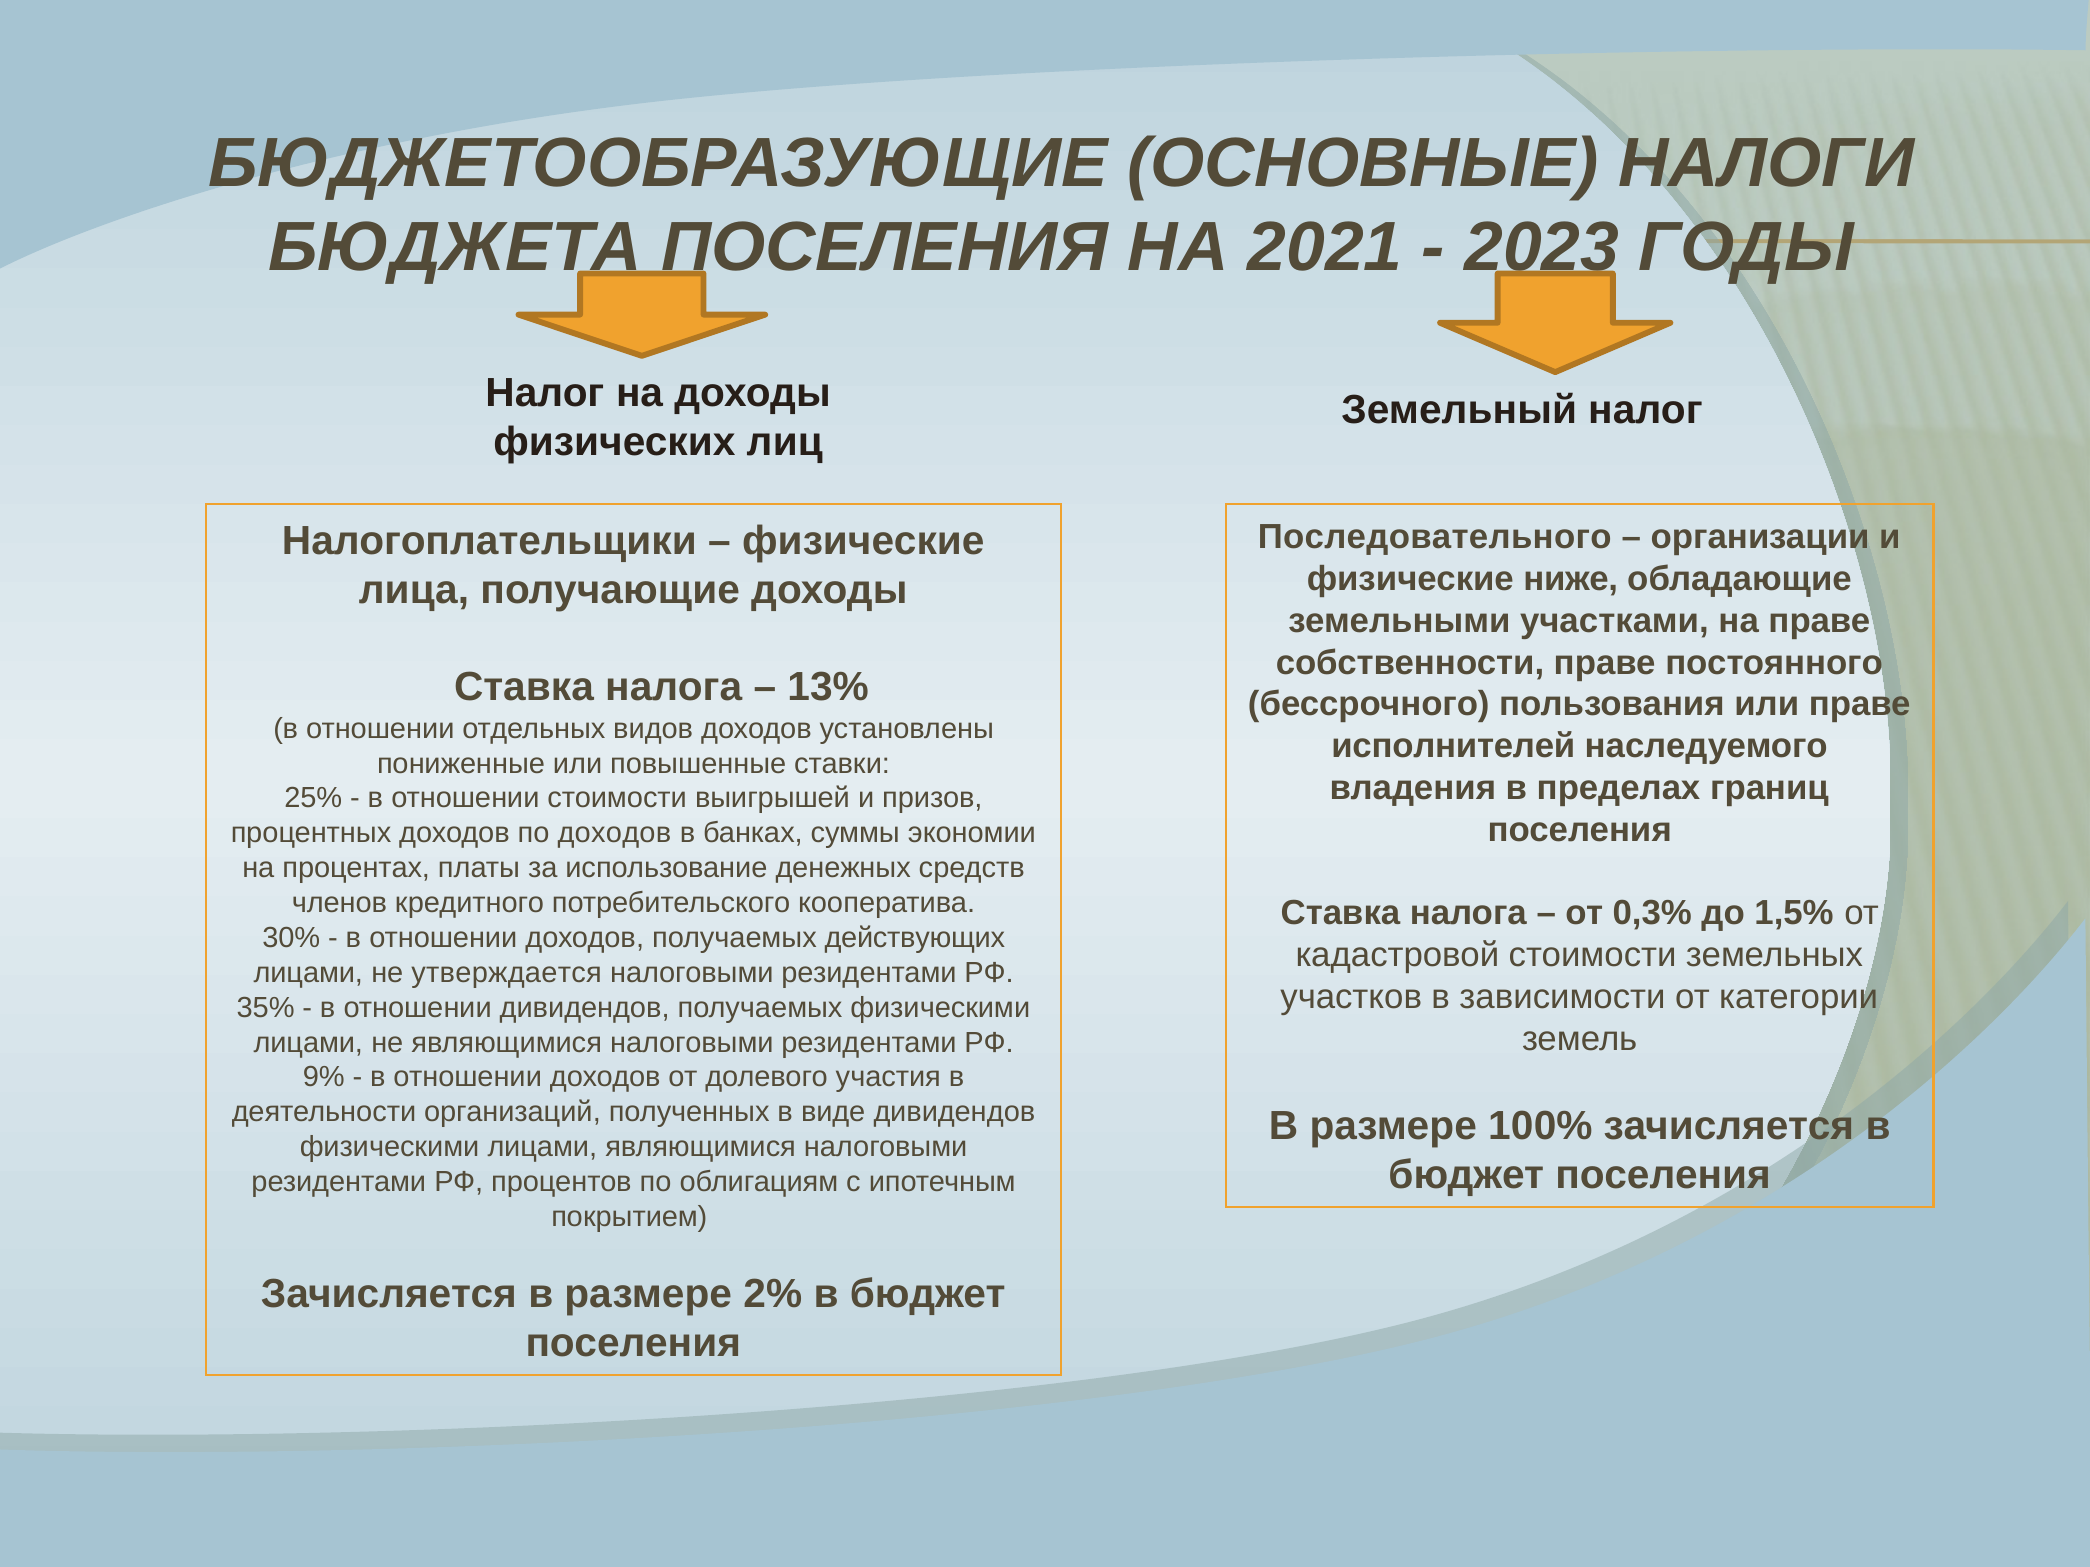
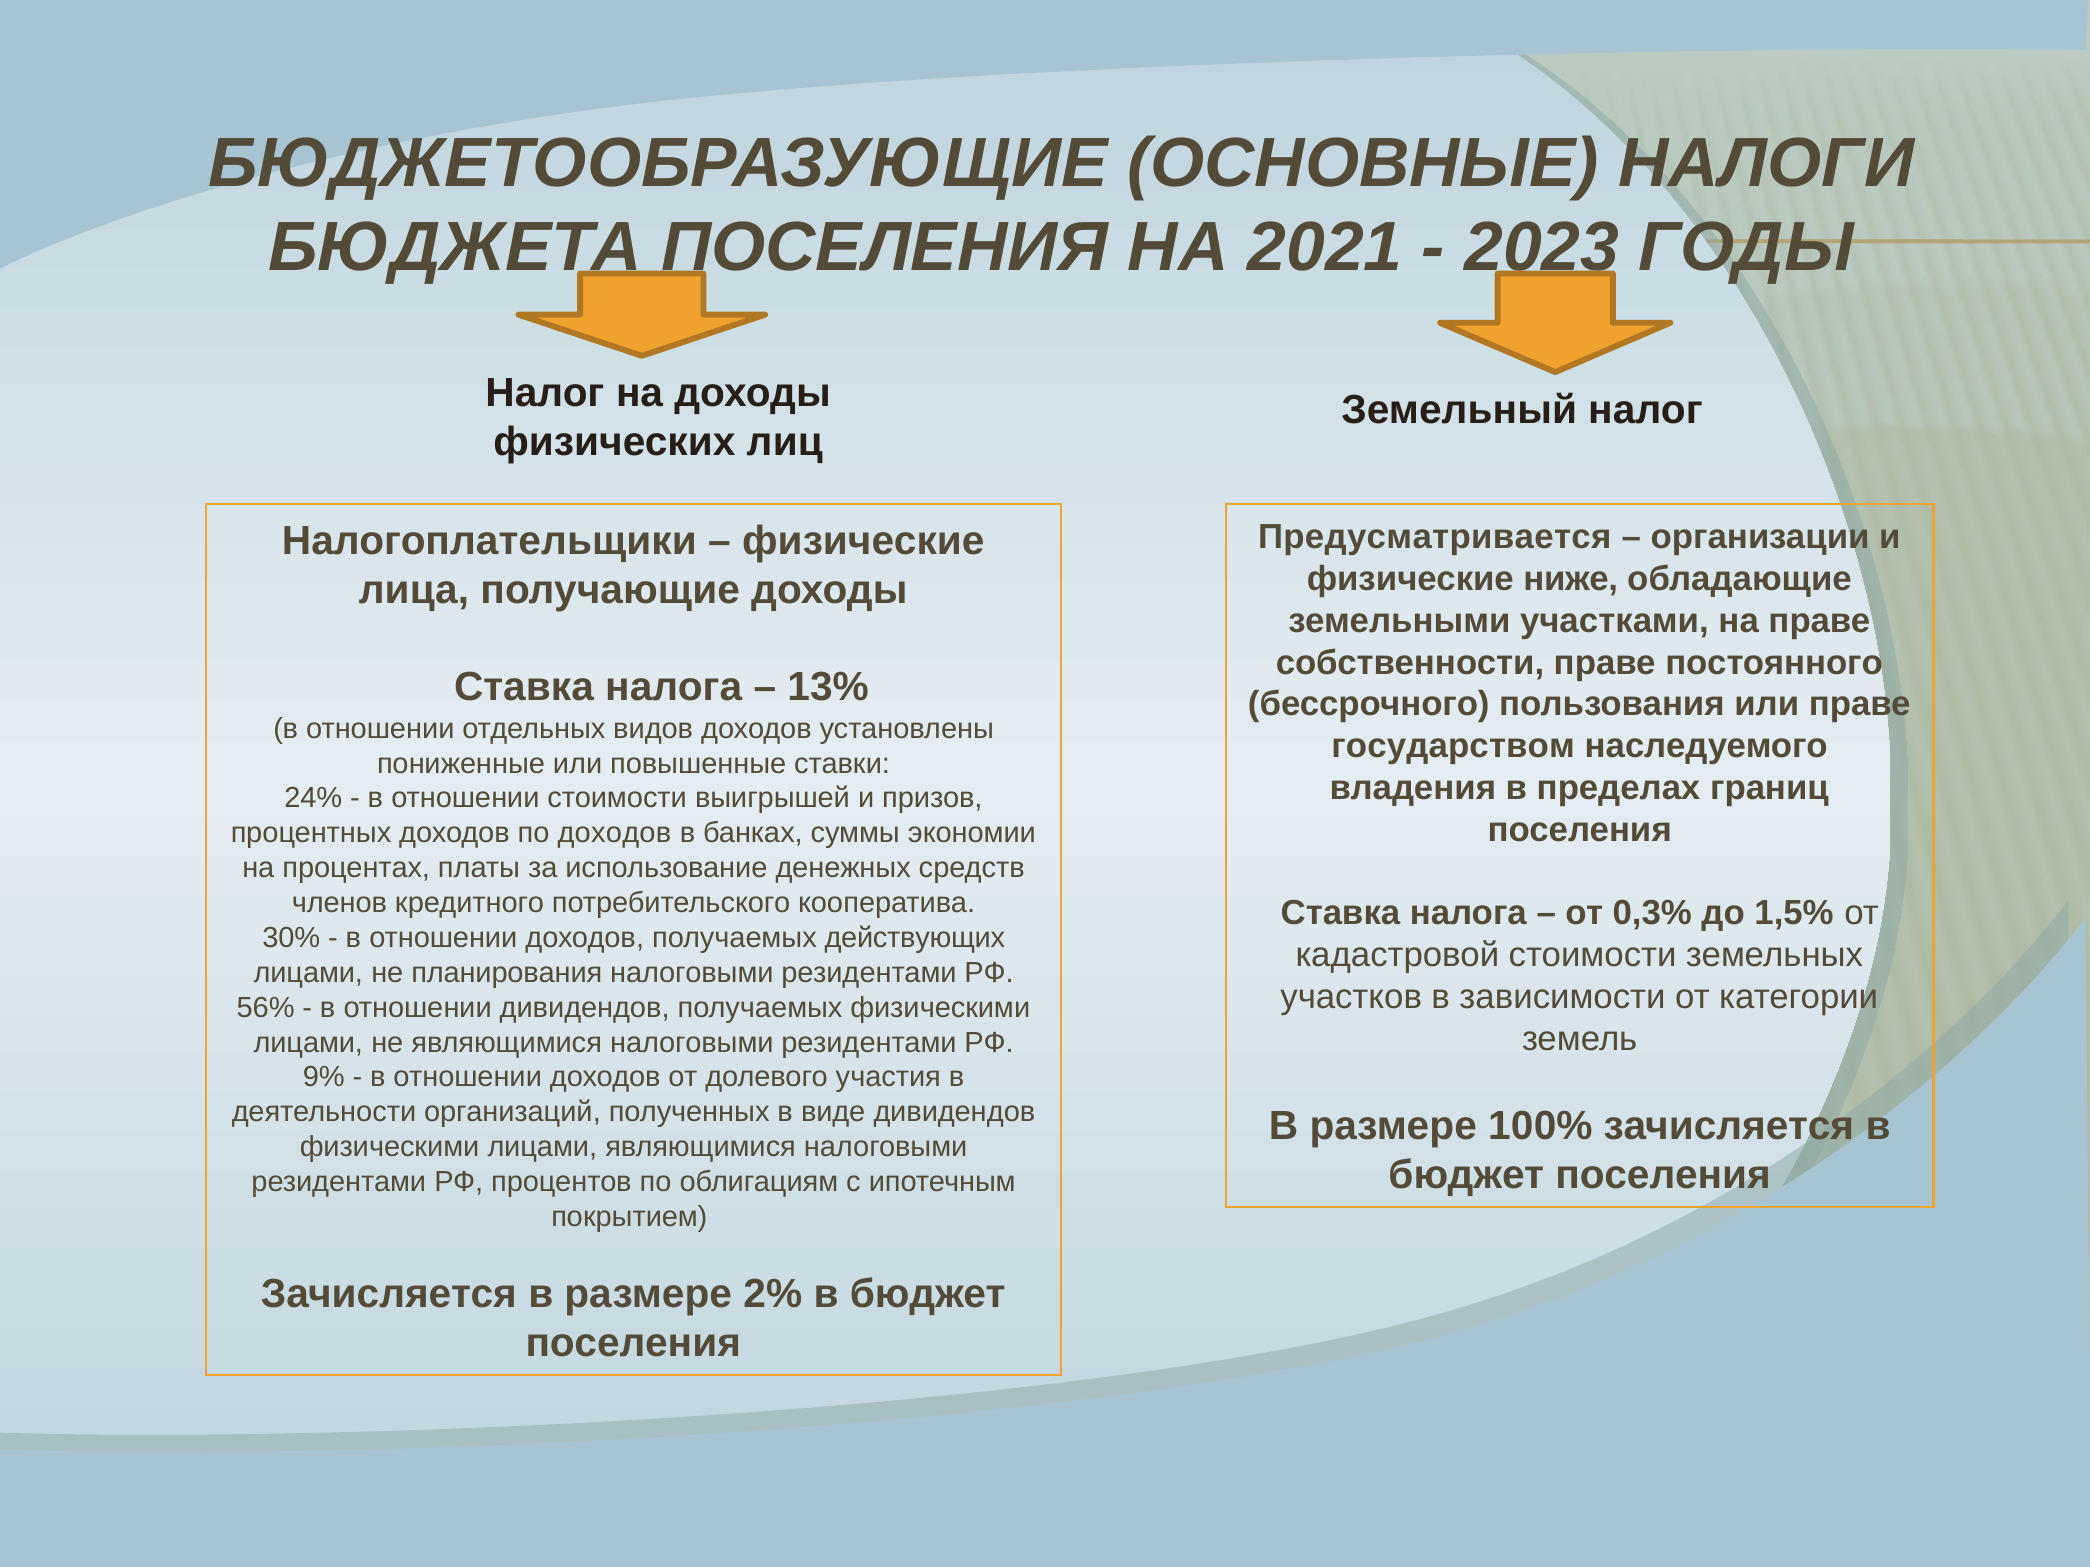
Последовательного: Последовательного -> Предусматривается (1435, 538)
исполнителей: исполнителей -> государством (1453, 747)
25%: 25% -> 24% (313, 799)
утверждается: утверждается -> планирования (507, 973)
35%: 35% -> 56% (266, 1008)
